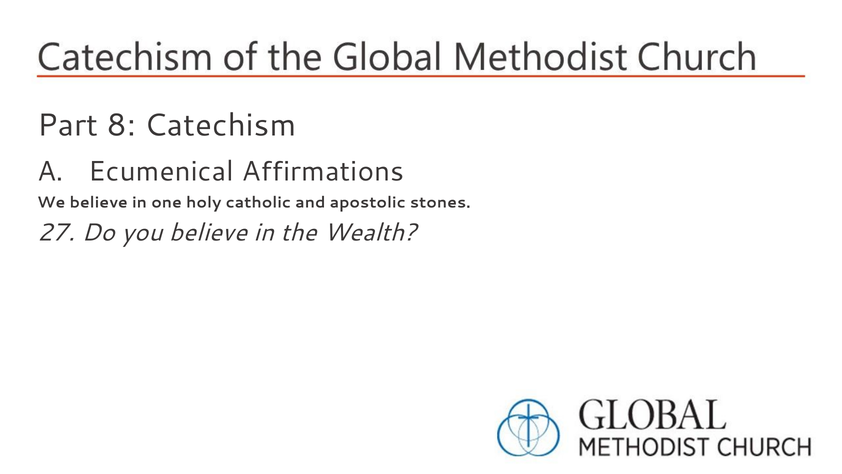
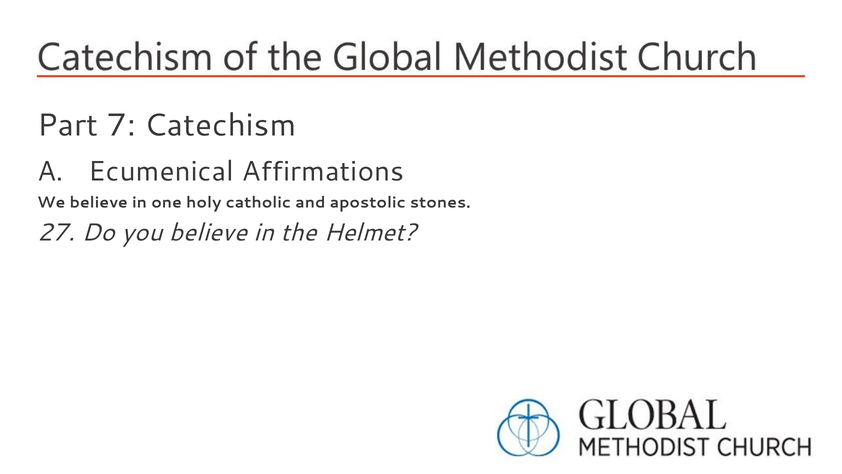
8: 8 -> 7 (121, 125)
Wealth: Wealth -> Helmet (370, 232)
